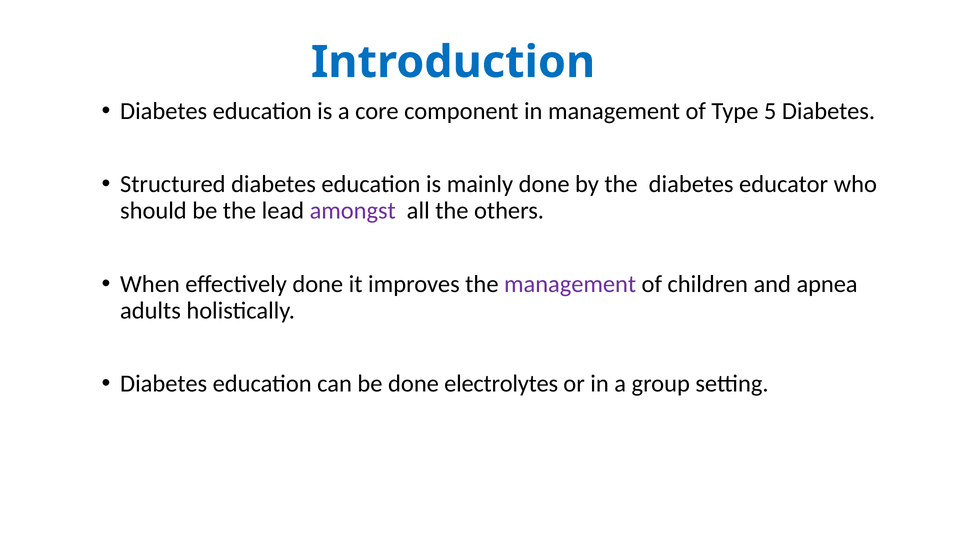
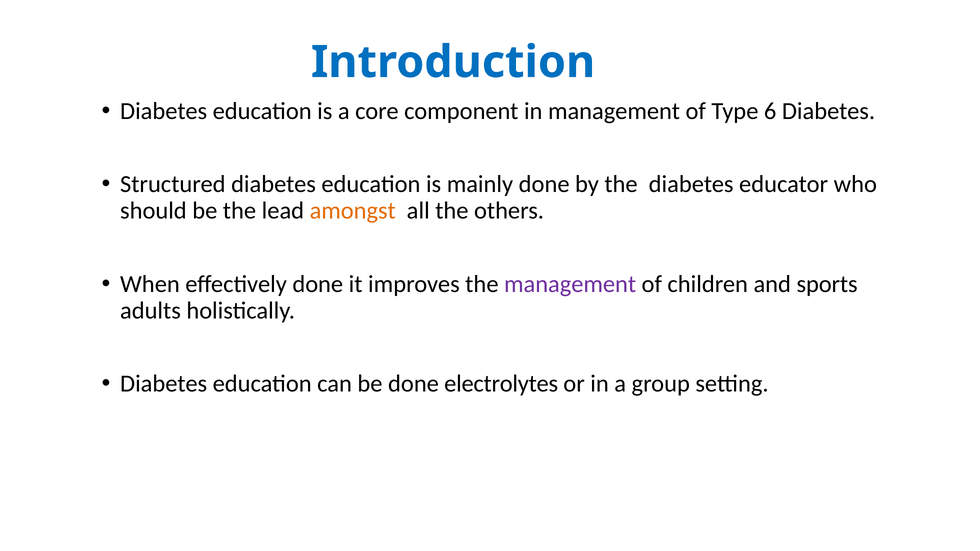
5: 5 -> 6 (770, 111)
amongst colour: purple -> orange (353, 211)
apnea: apnea -> sports (827, 284)
